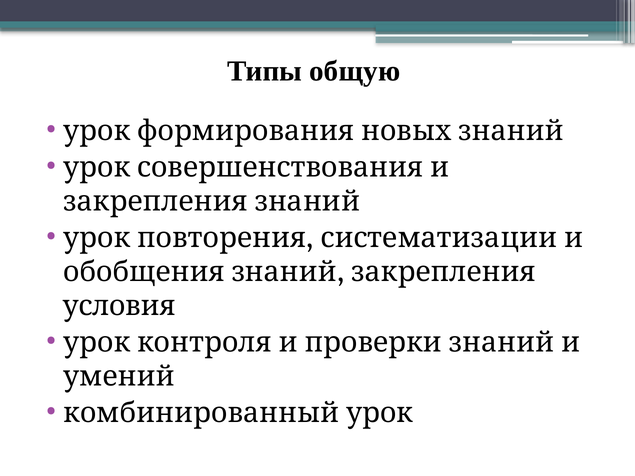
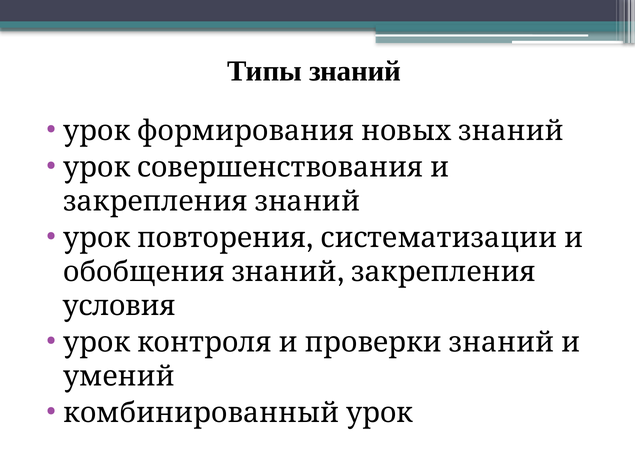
общую: общую -> знаний (355, 71)
